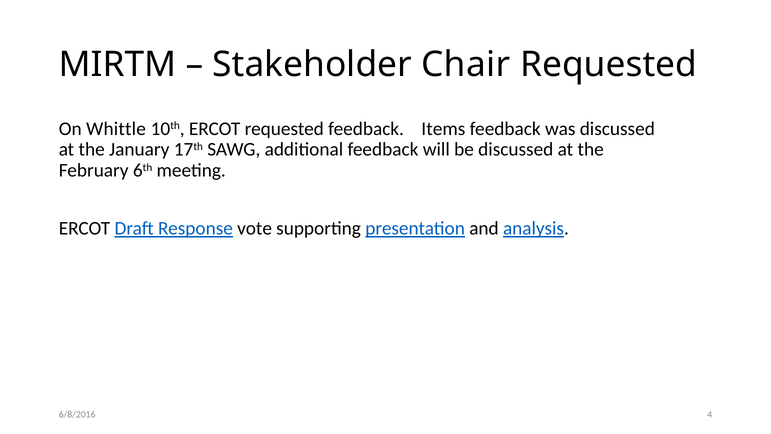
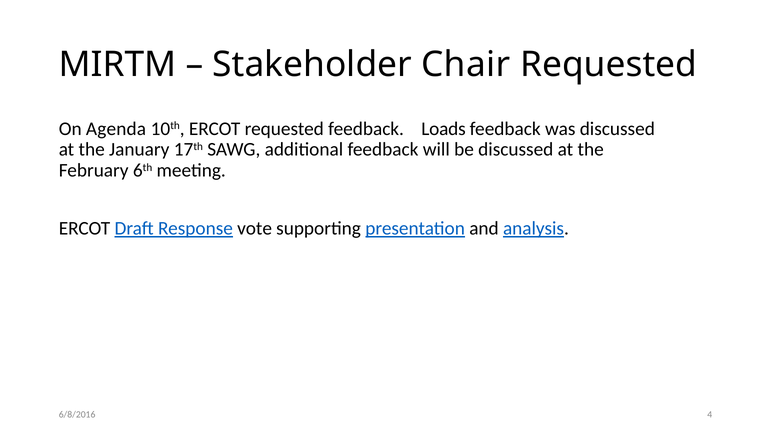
Whittle: Whittle -> Agenda (116, 129)
Items: Items -> Loads (443, 129)
